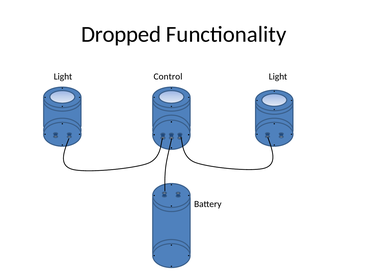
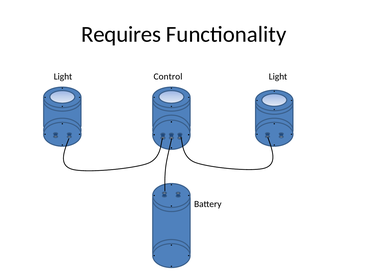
Dropped: Dropped -> Requires (121, 34)
